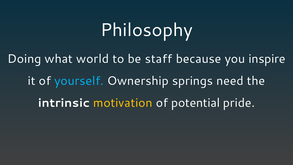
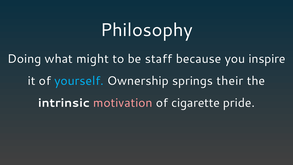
world: world -> might (93, 59)
need: need -> their (230, 81)
motivation colour: yellow -> pink (123, 103)
potential: potential -> cigarette (196, 103)
